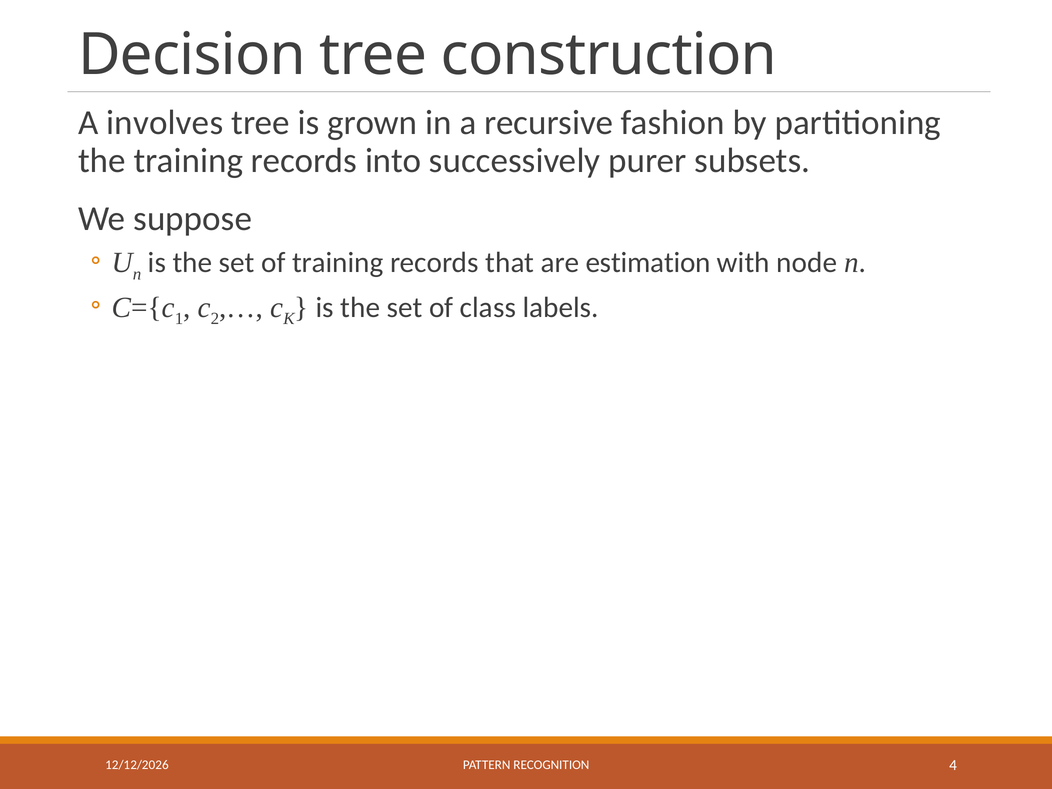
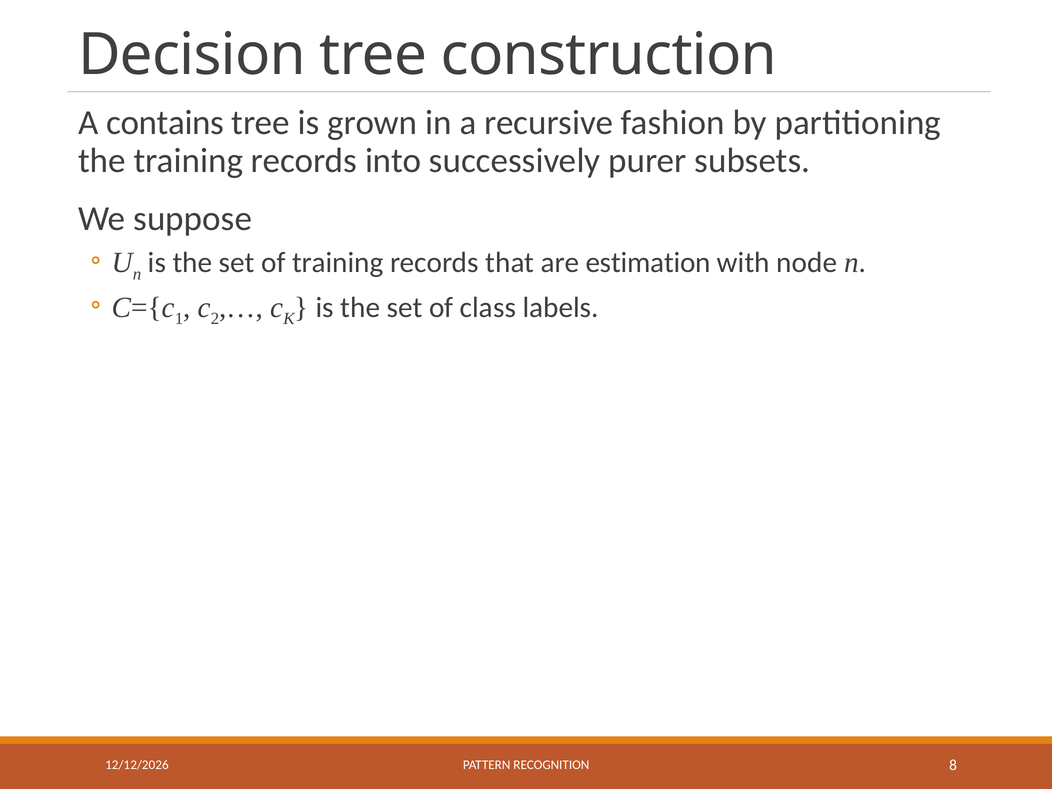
involves: involves -> contains (165, 123)
4: 4 -> 8 (953, 765)
